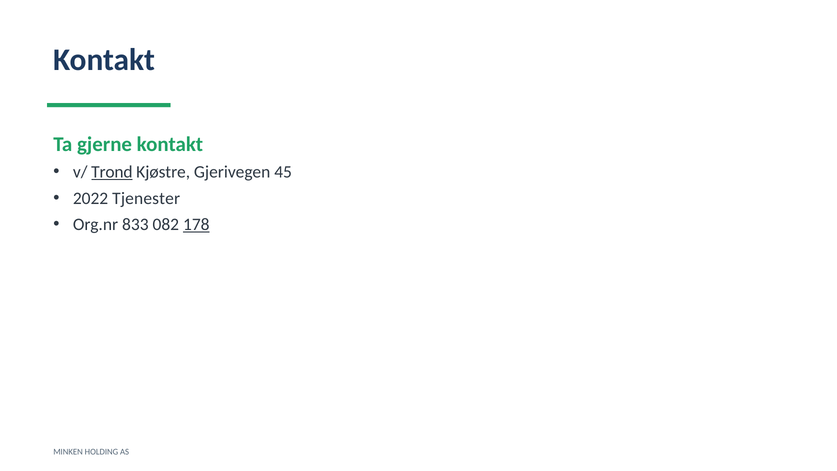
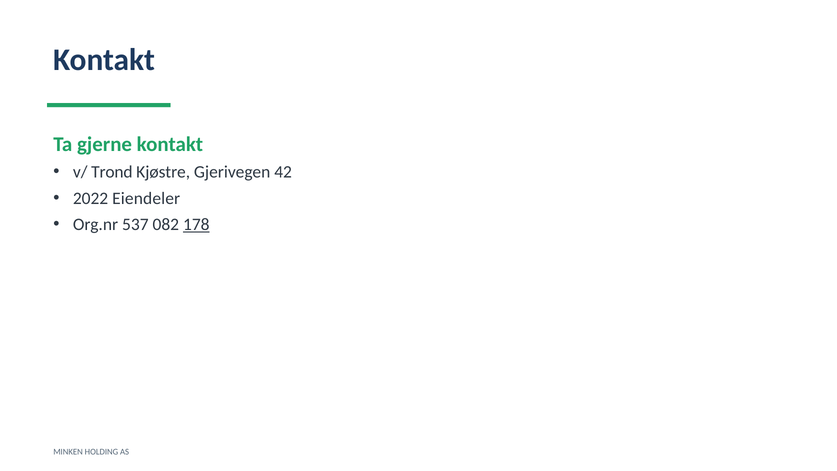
Trond underline: present -> none (112, 172)
45: 45 -> 42 (283, 172)
Tjenester: Tjenester -> Eiendeler (146, 198)
833: 833 -> 537 (135, 224)
